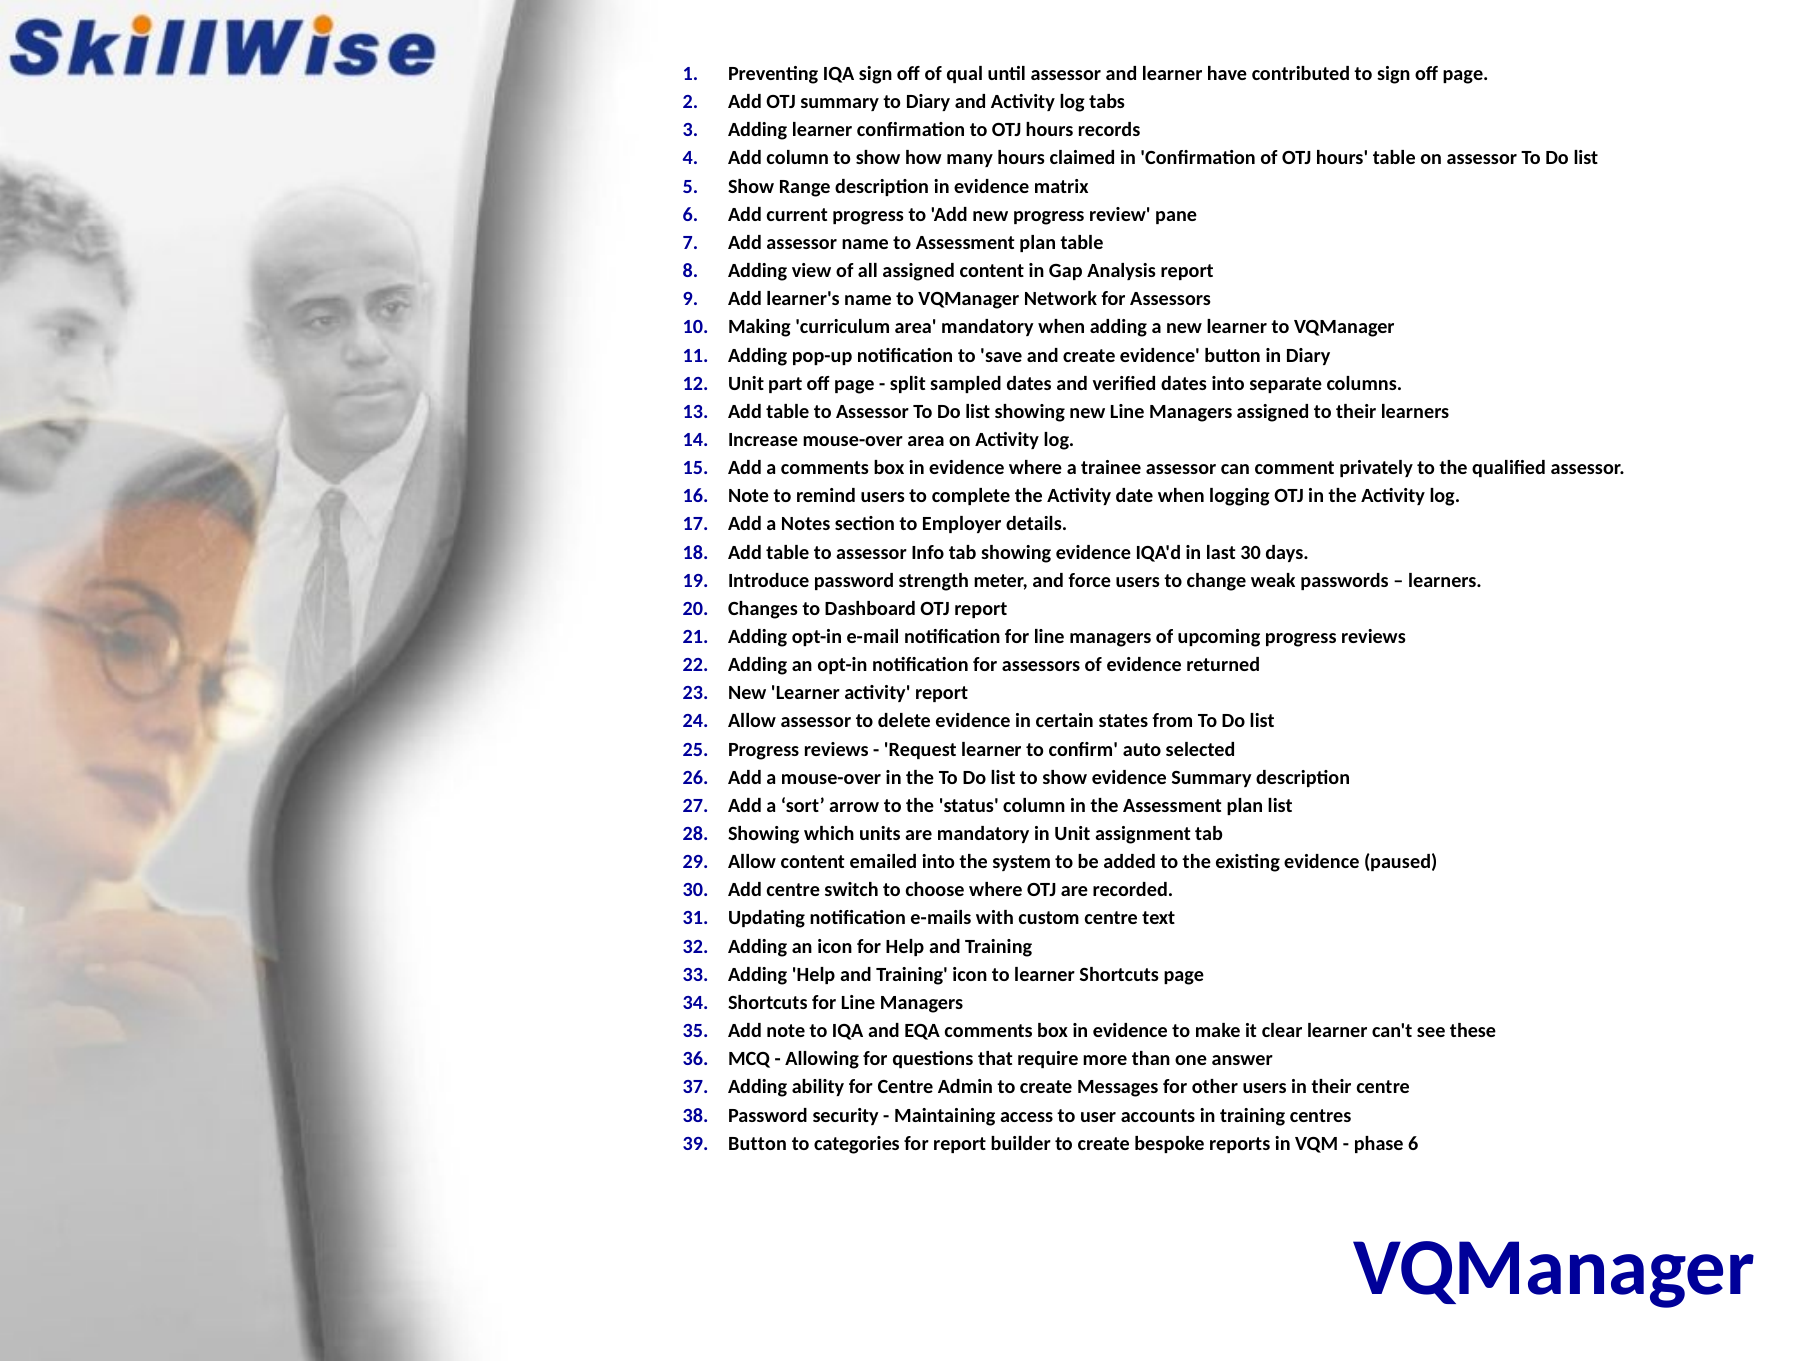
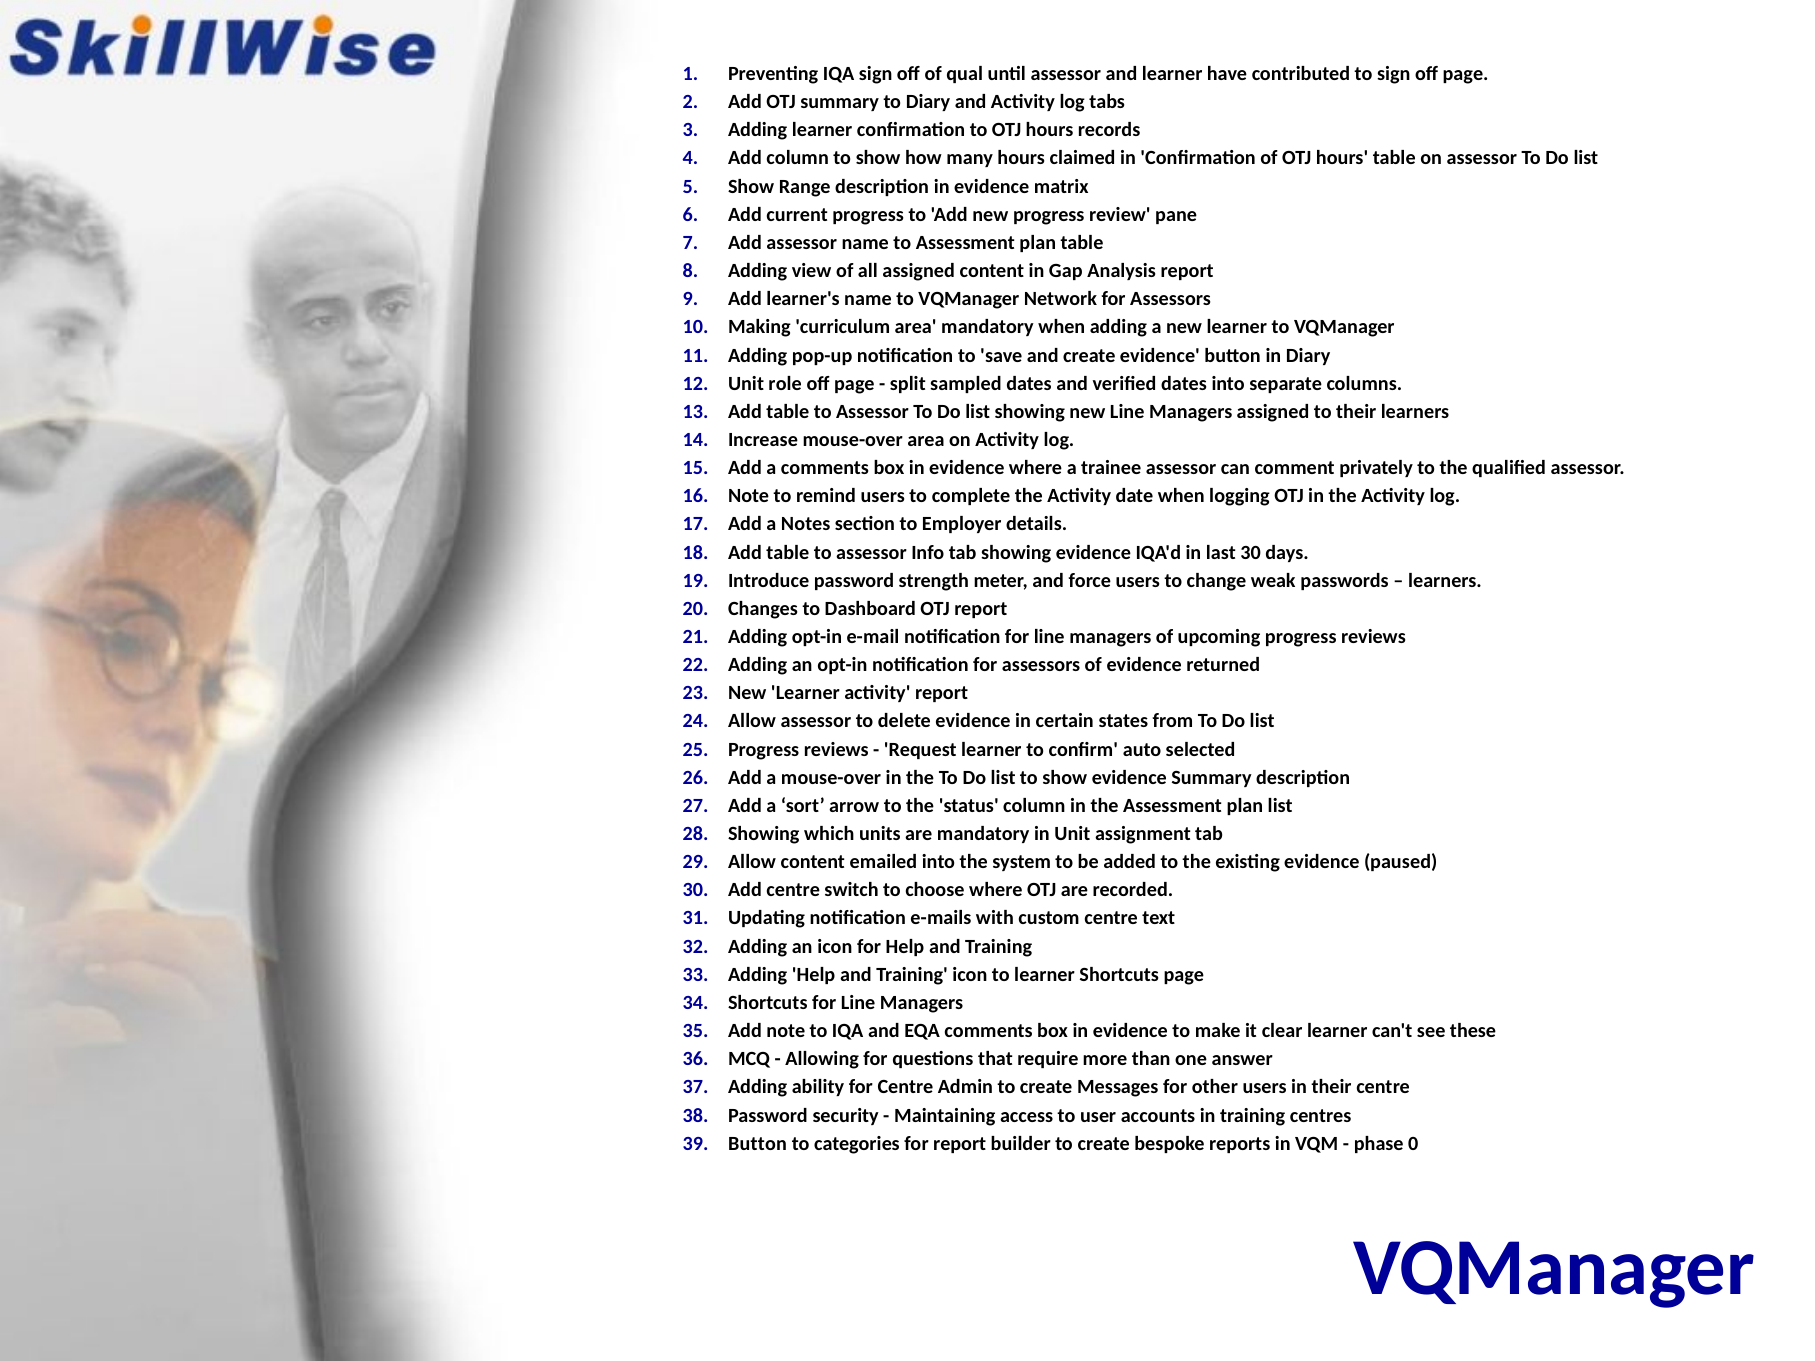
part: part -> role (785, 384)
phase 6: 6 -> 0 (1413, 1144)
